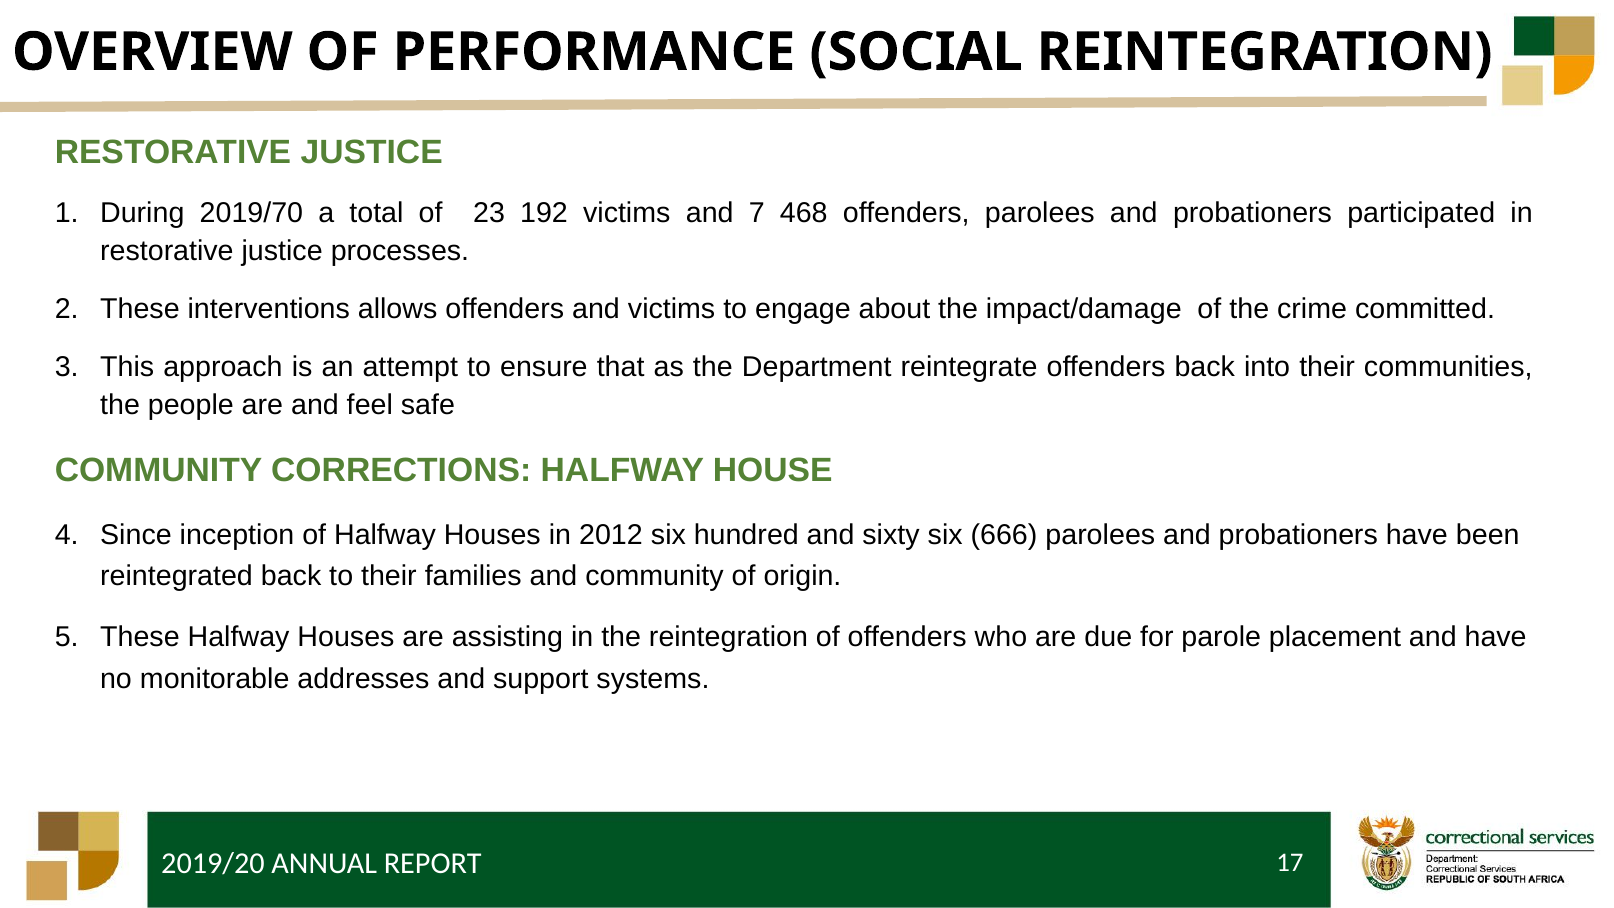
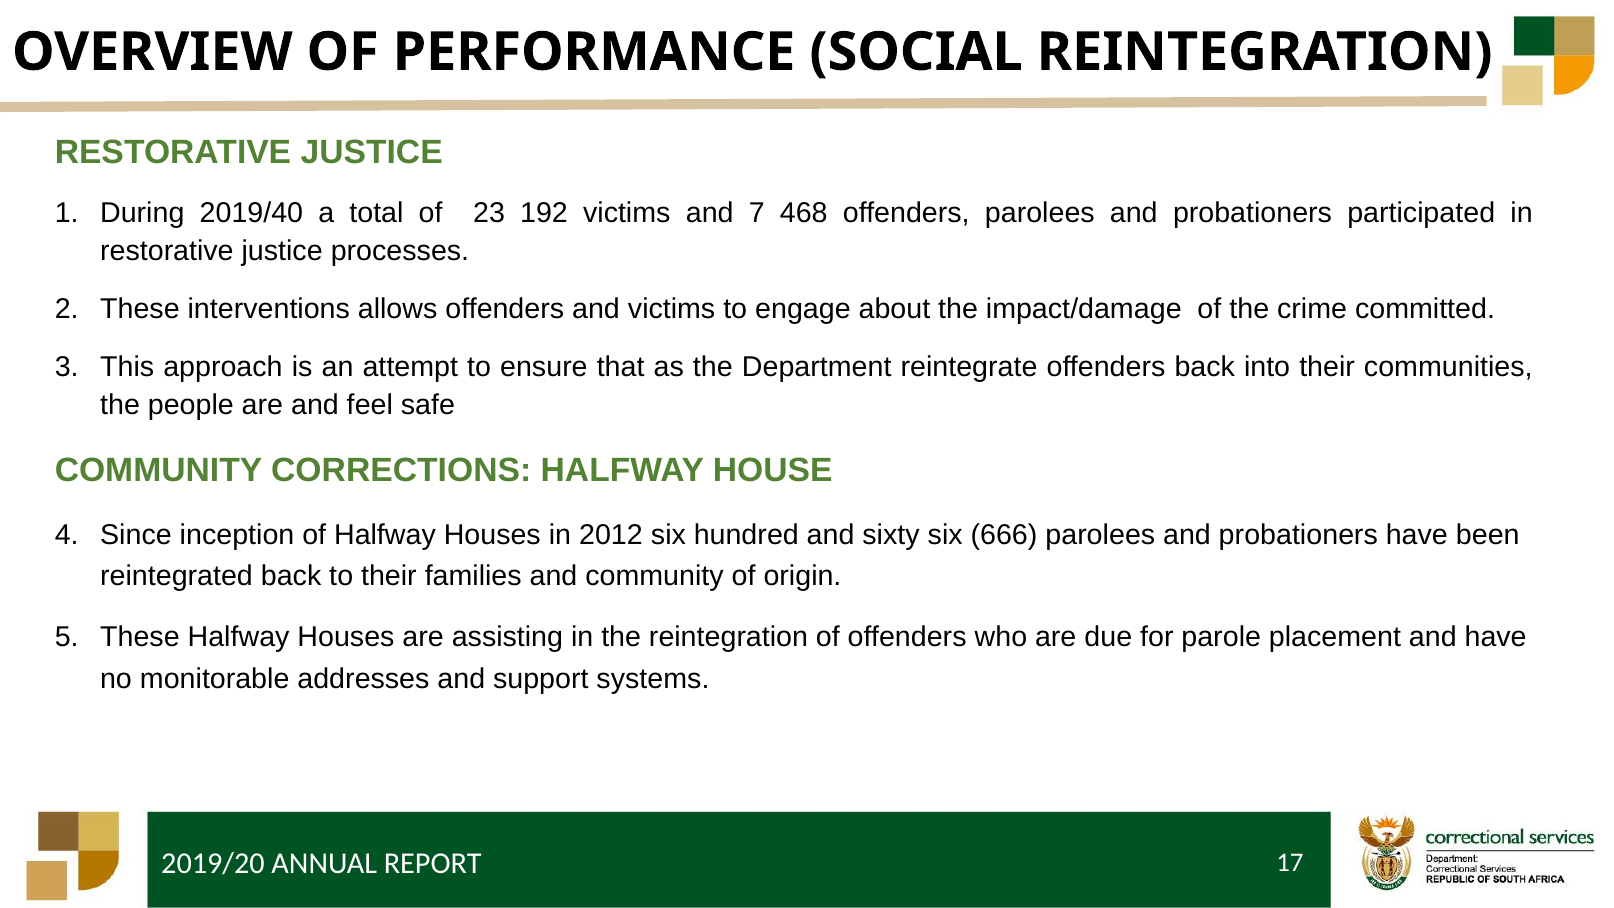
2019/70: 2019/70 -> 2019/40 (251, 213)
